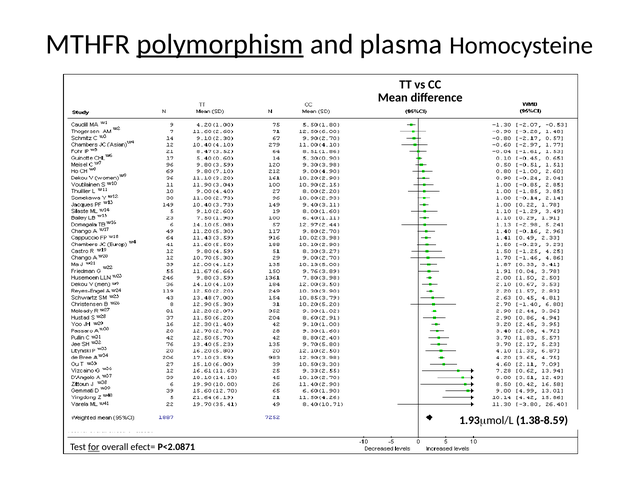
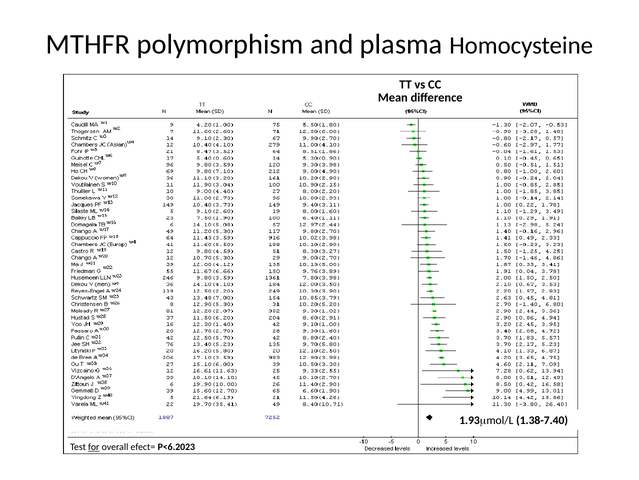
polymorphism underline: present -> none (220, 44)
1.38-8.59: 1.38-8.59 -> 1.38-7.40 (542, 420)
P<2.0871: P<2.0871 -> P<6.2023 (176, 446)
